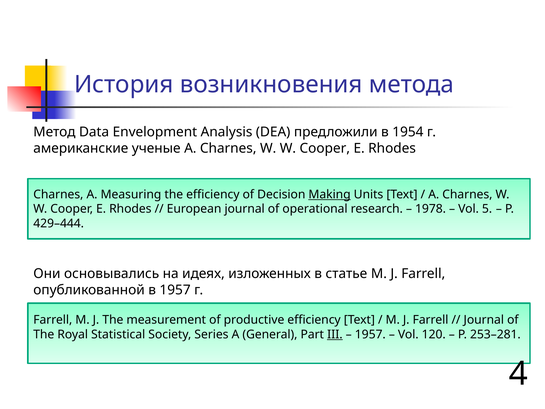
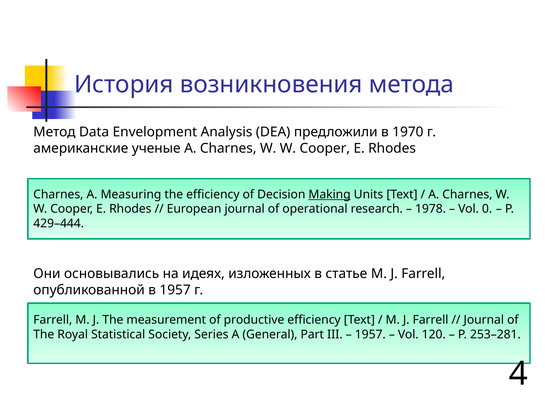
1954: 1954 -> 1970 (408, 132)
5: 5 -> 0 (487, 209)
III underline: present -> none (335, 334)
